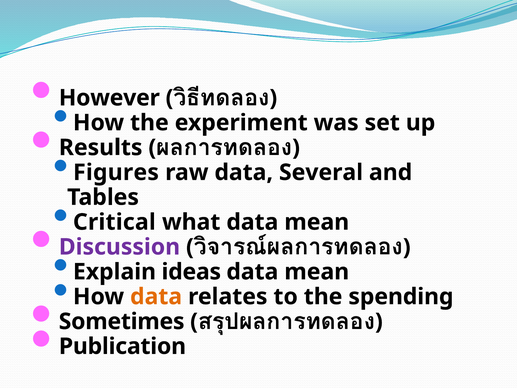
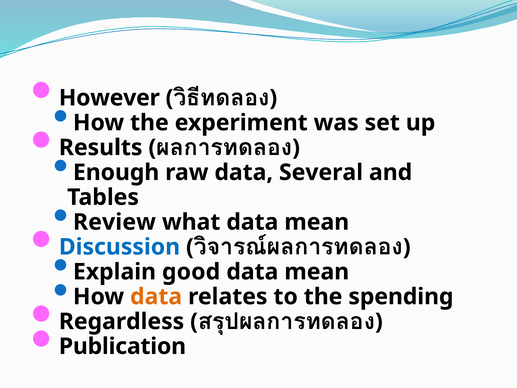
Figures: Figures -> Enough (116, 172)
Critical: Critical -> Review (114, 222)
Discussion colour: purple -> blue (119, 247)
ideas: ideas -> good (191, 272)
Sometimes: Sometimes -> Regardless (122, 321)
